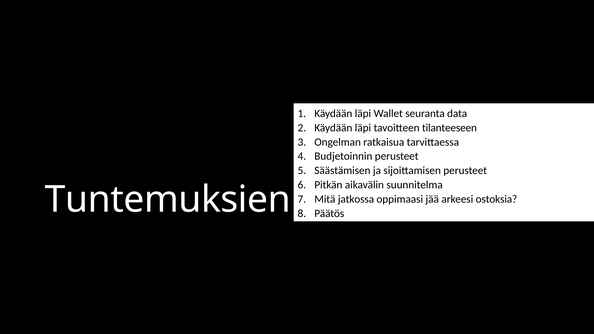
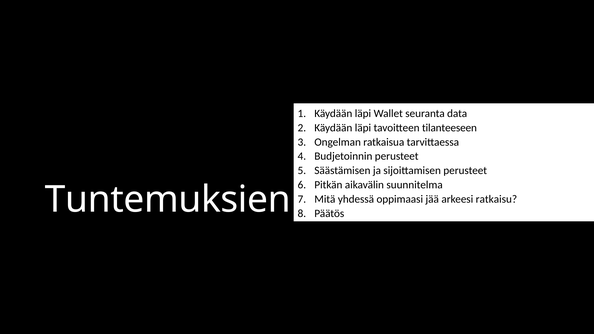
jatkossa: jatkossa -> yhdessä (356, 199)
ostoksia: ostoksia -> ratkaisu (496, 199)
